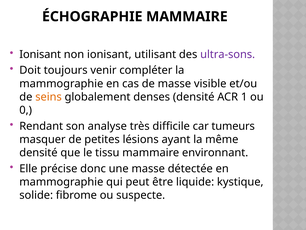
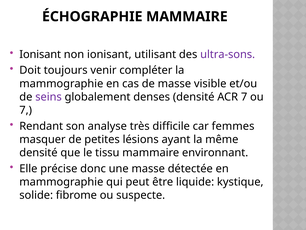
seins colour: orange -> purple (49, 97)
ACR 1: 1 -> 7 (244, 97)
0: 0 -> 7 (26, 110)
tumeurs: tumeurs -> femmes (233, 126)
